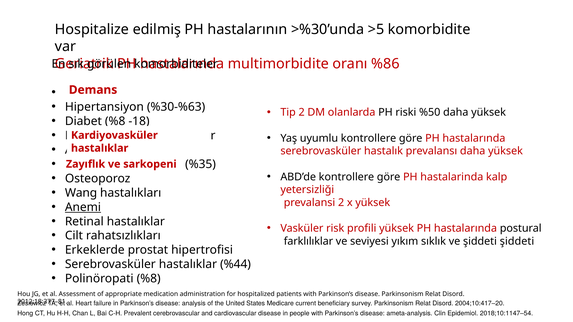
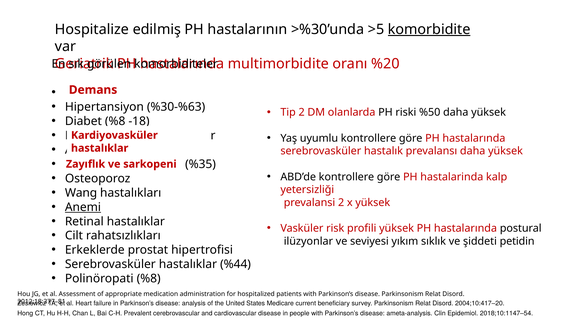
komorbidite underline: none -> present (429, 29)
%86: %86 -> %20 (385, 64)
farklılıklar: farklılıklar -> ilüzyonlar (308, 241)
şiddeti şiddeti: şiddeti -> petidin (517, 241)
